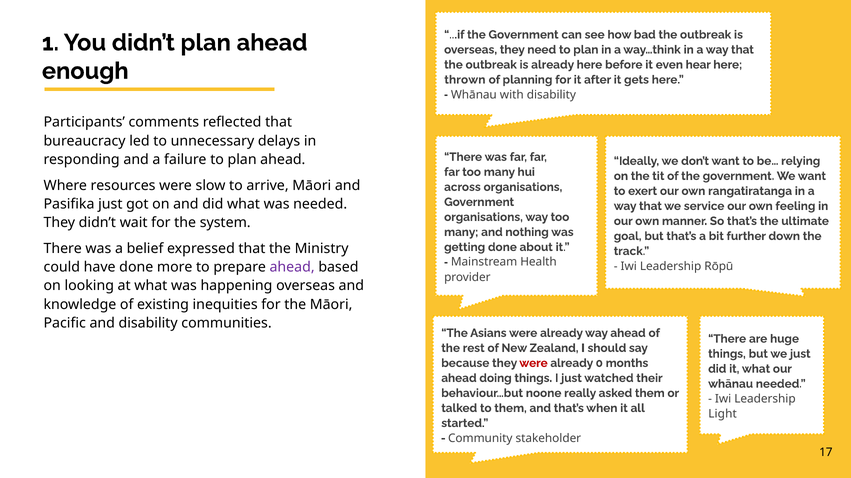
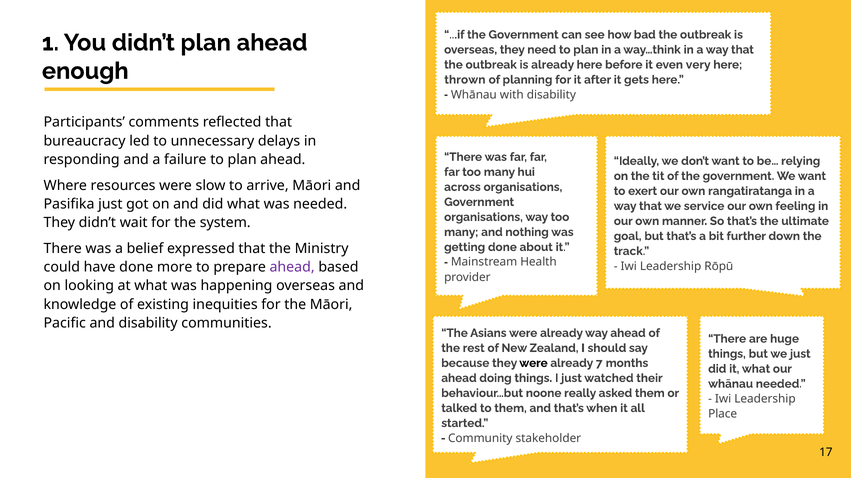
hear: hear -> very (698, 65)
were colour: red -> black (533, 364)
0: 0 -> 7 (599, 364)
Light: Light -> Place (723, 414)
